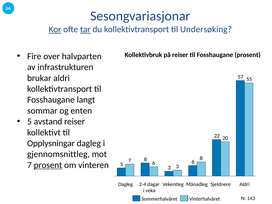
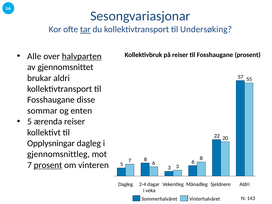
Kor underline: present -> none (55, 29)
Fire: Fire -> Alle (34, 56)
halvparten underline: none -> present (82, 56)
infrastrukturen: infrastrukturen -> gjennomsnittet (65, 67)
langt: langt -> disse (86, 100)
avstand: avstand -> ærenda (48, 122)
